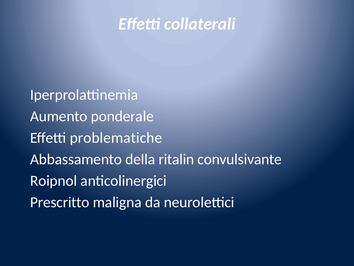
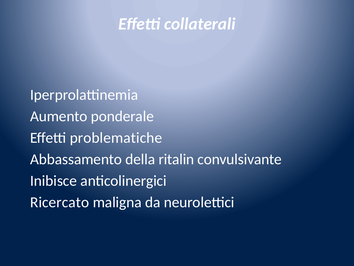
Roipnol: Roipnol -> Inibisce (54, 180)
Prescritto: Prescritto -> Ricercato (60, 202)
